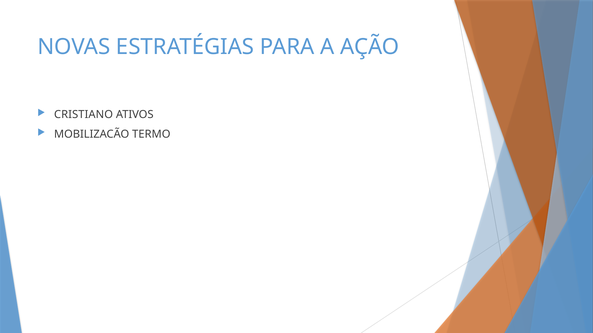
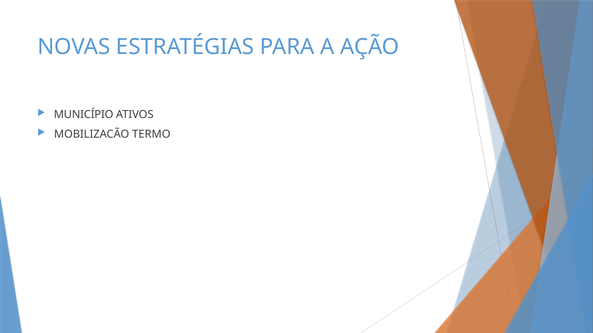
CRISTIANO: CRISTIANO -> MUNICÍPIO (84, 115)
